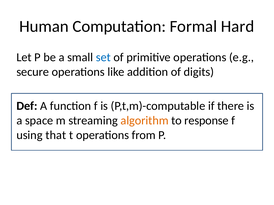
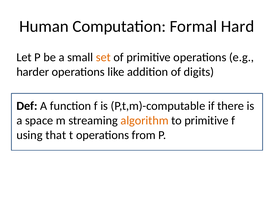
set colour: blue -> orange (103, 57)
secure: secure -> harder (33, 72)
to response: response -> primitive (206, 121)
